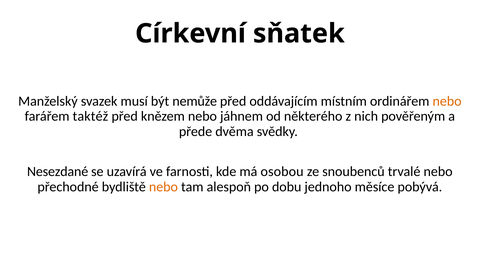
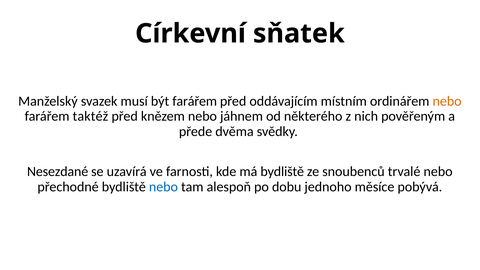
být nemůže: nemůže -> farářem (195, 101)
má osobou: osobou -> bydliště (282, 172)
nebo colour: orange -> blue (163, 187)
